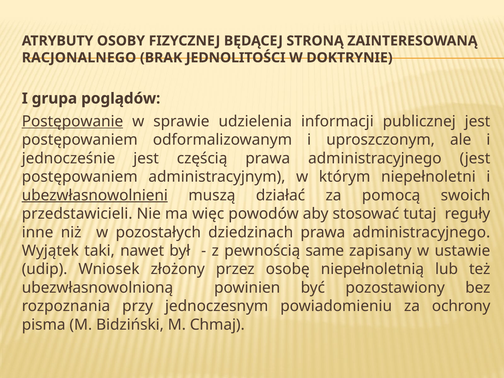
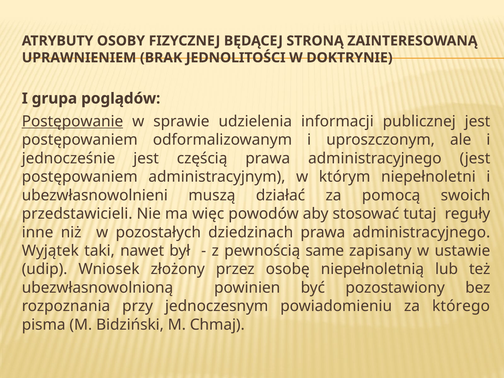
RACJONALNEGO: RACJONALNEGO -> UPRAWNIENIEM (79, 58)
ubezwłasnowolnieni underline: present -> none (95, 195)
ochrony: ochrony -> którego (461, 306)
